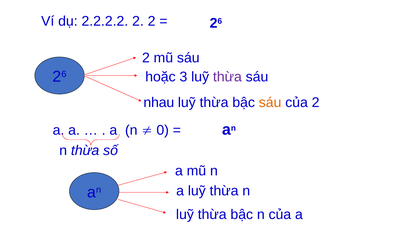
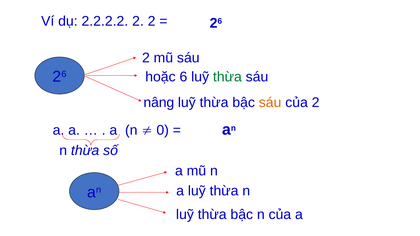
3: 3 -> 6 (183, 77)
thừa colour: purple -> green (227, 77)
nhau: nhau -> nâng (159, 103)
